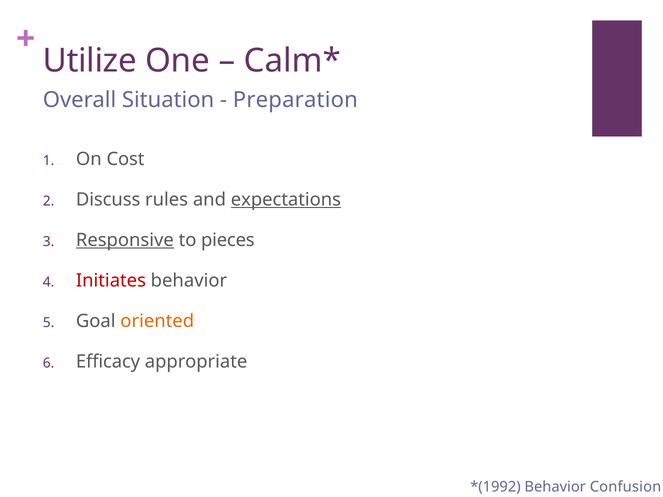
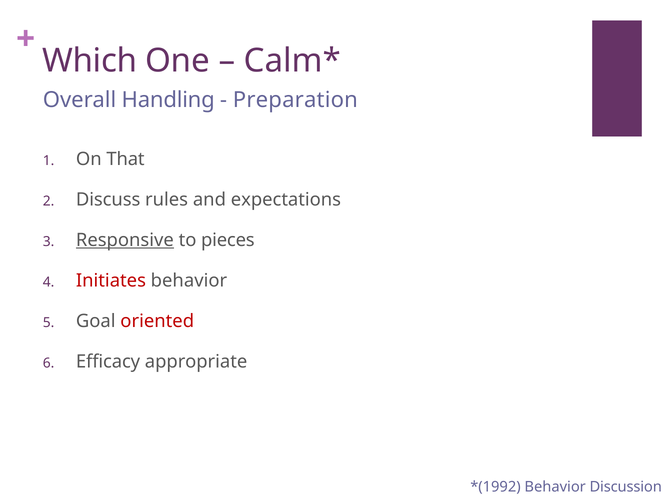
Utilize: Utilize -> Which (90, 61)
Situation: Situation -> Handling (168, 100)
Cost: Cost -> That (126, 159)
expectations underline: present -> none (286, 200)
oriented colour: orange -> red (157, 321)
Confusion: Confusion -> Discussion (626, 487)
